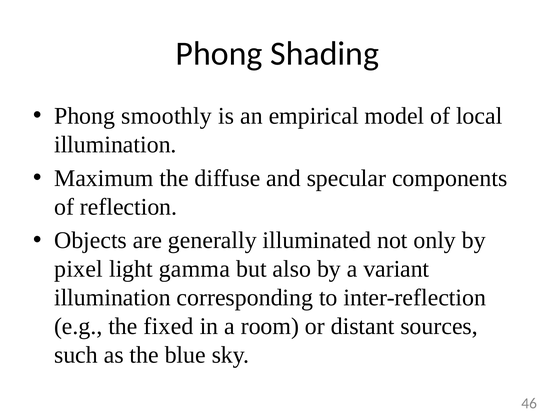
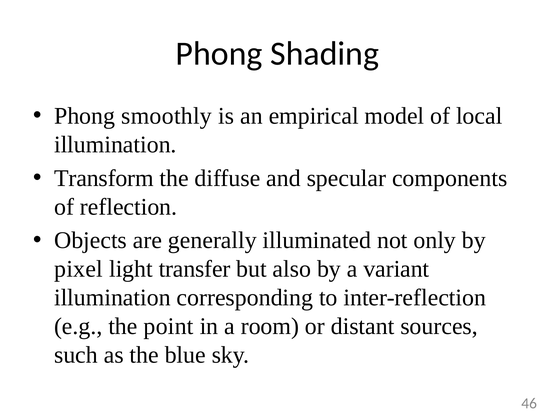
Maximum: Maximum -> Transform (104, 178)
gamma: gamma -> transfer (195, 269)
fixed: fixed -> point (169, 327)
